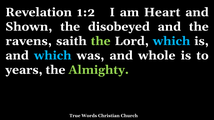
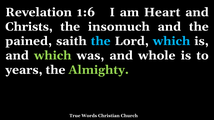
1:2: 1:2 -> 1:6 (86, 12)
Shown: Shown -> Christs (29, 27)
disobeyed: disobeyed -> insomuch (119, 27)
ravens: ravens -> pained (29, 41)
the colour: light green -> light blue (101, 41)
which colour: light blue -> light green (53, 56)
